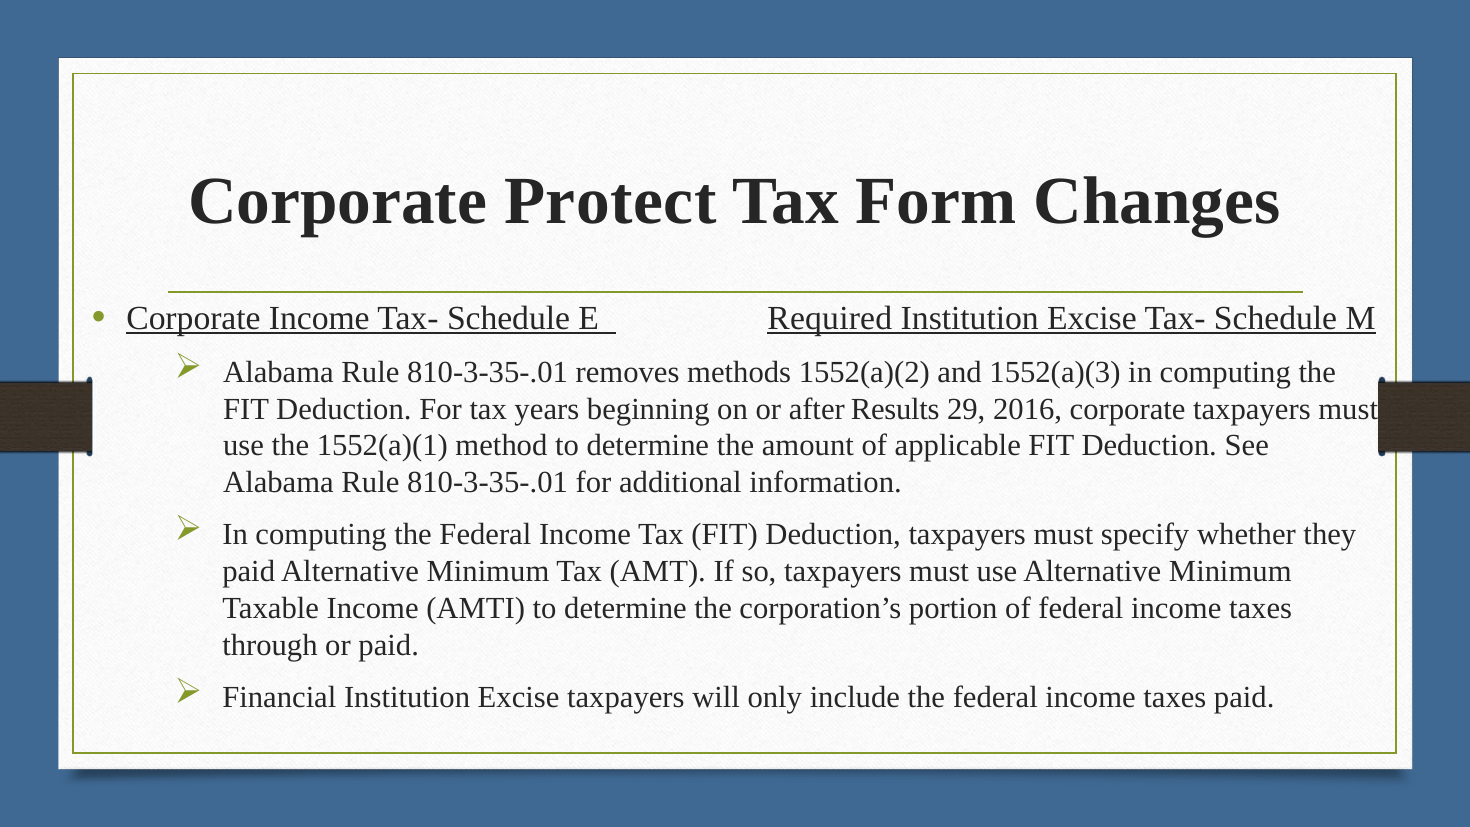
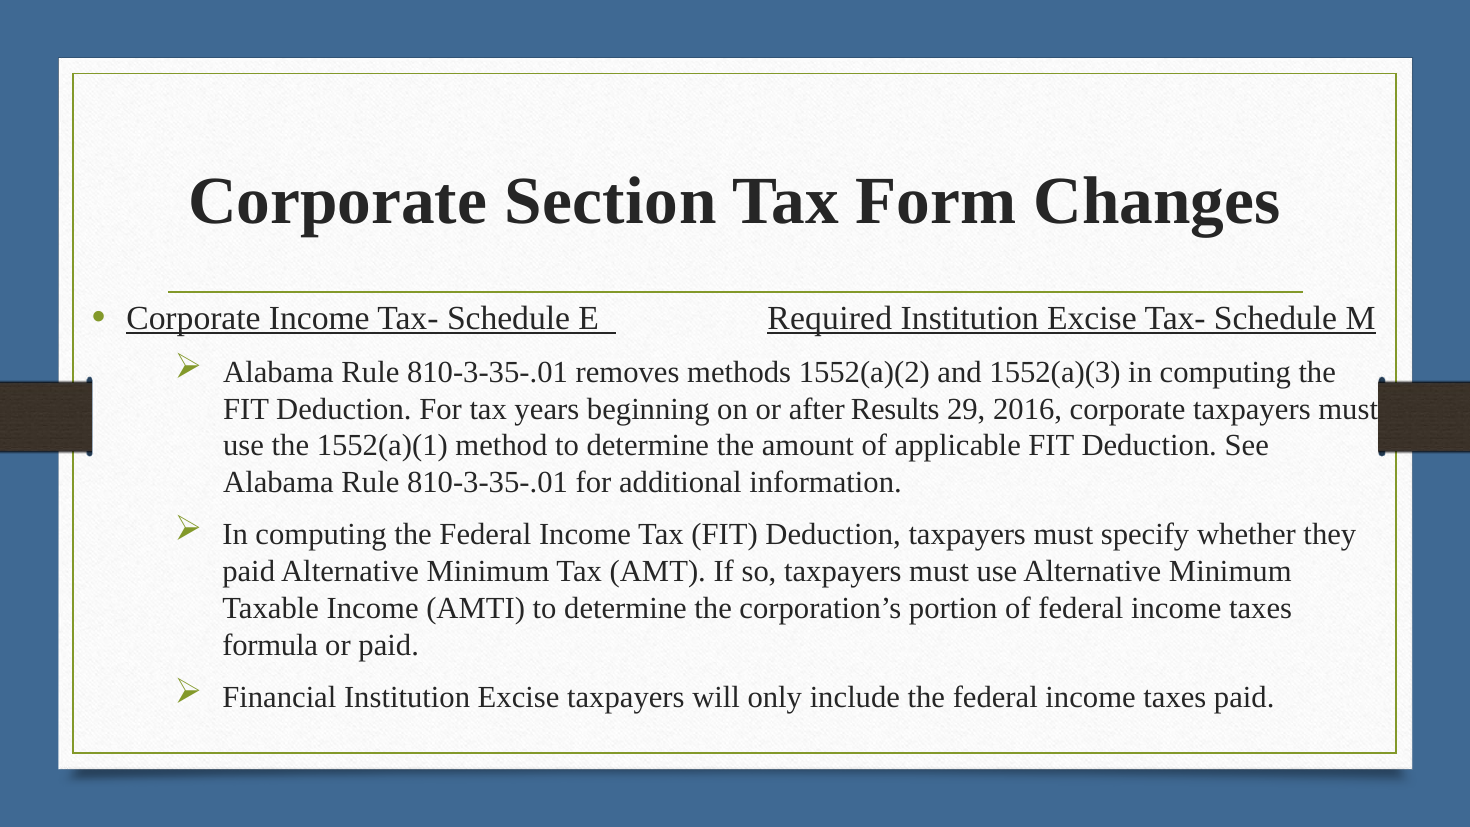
Protect: Protect -> Section (610, 202)
through: through -> formula (270, 645)
